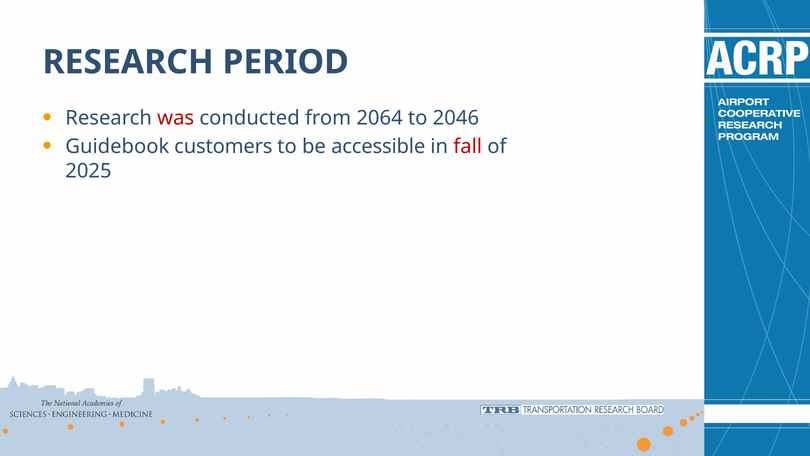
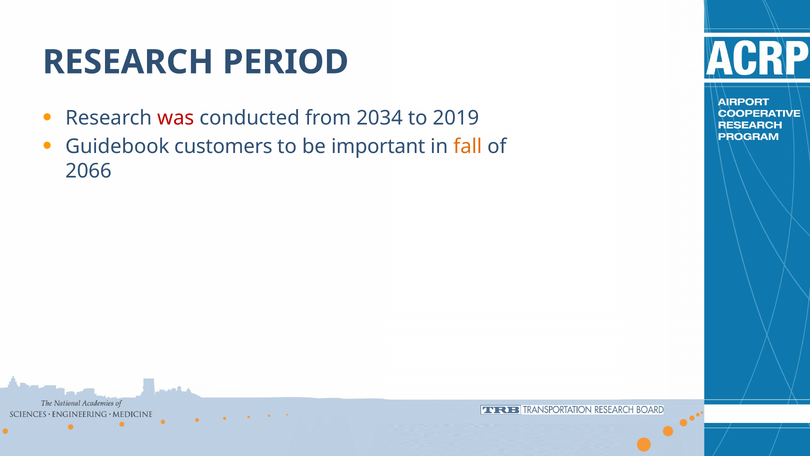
2064: 2064 -> 2034 (380, 118)
2046: 2046 -> 2019 (456, 118)
accessible: accessible -> important (378, 146)
fall colour: red -> orange (468, 146)
2025: 2025 -> 2066 (88, 171)
